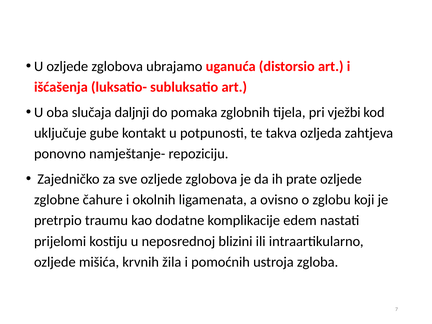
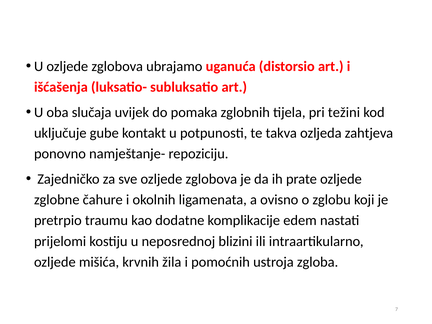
daljnji: daljnji -> uvijek (132, 112)
vježbi: vježbi -> težini (344, 112)
